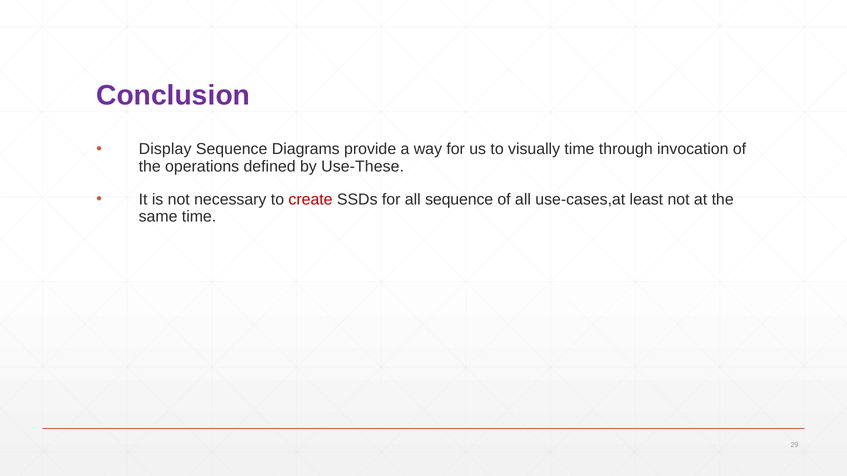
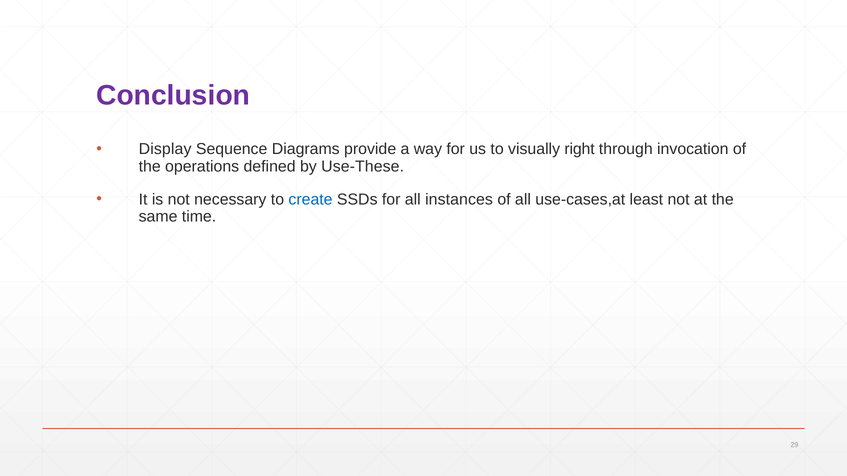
visually time: time -> right (580, 149)
create colour: red -> blue (311, 199)
all sequence: sequence -> instances (459, 199)
